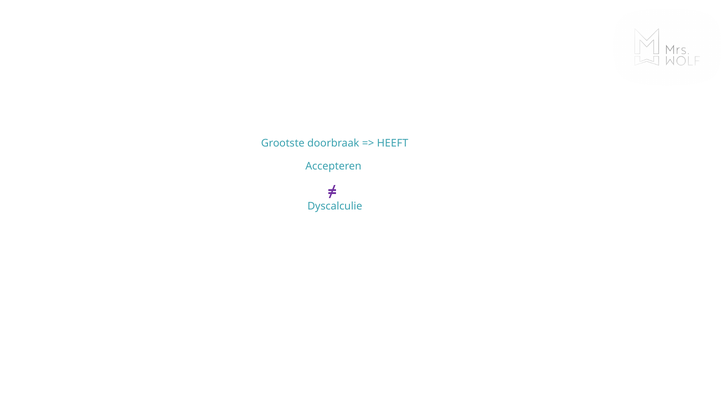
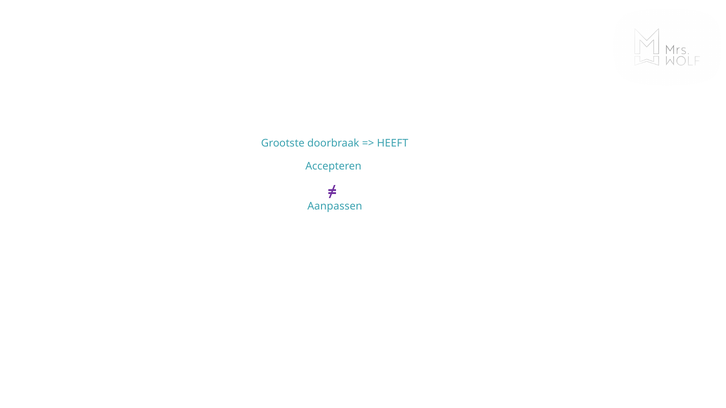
Dyscalculie: Dyscalculie -> Aanpassen (335, 206)
